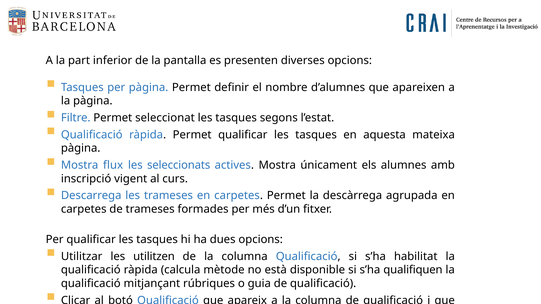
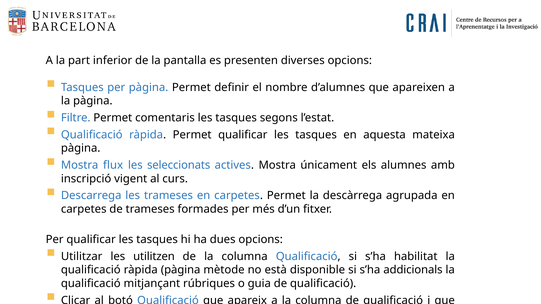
seleccionat: seleccionat -> comentaris (165, 118)
ràpida calcula: calcula -> pàgina (181, 270)
qualifiquen: qualifiquen -> addicionals (413, 270)
